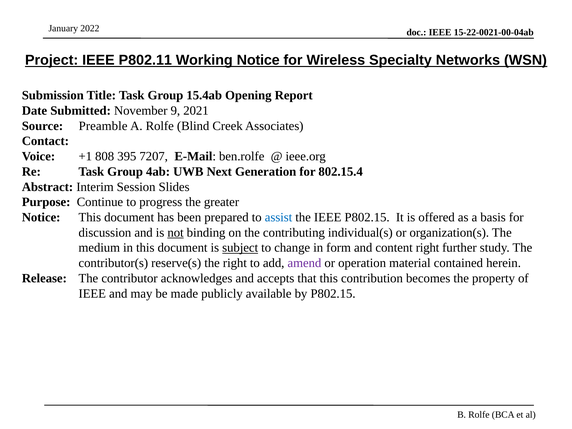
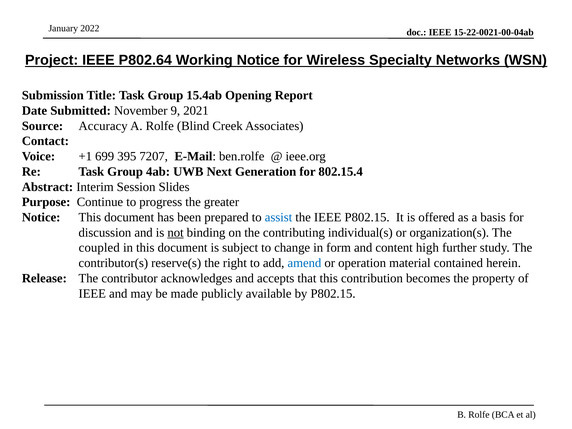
P802.11: P802.11 -> P802.64 (145, 60)
Preamble: Preamble -> Accuracy (103, 126)
808: 808 -> 699 (105, 156)
medium: medium -> coupled (99, 248)
subject underline: present -> none (240, 248)
content right: right -> high (427, 248)
amend colour: purple -> blue (304, 263)
